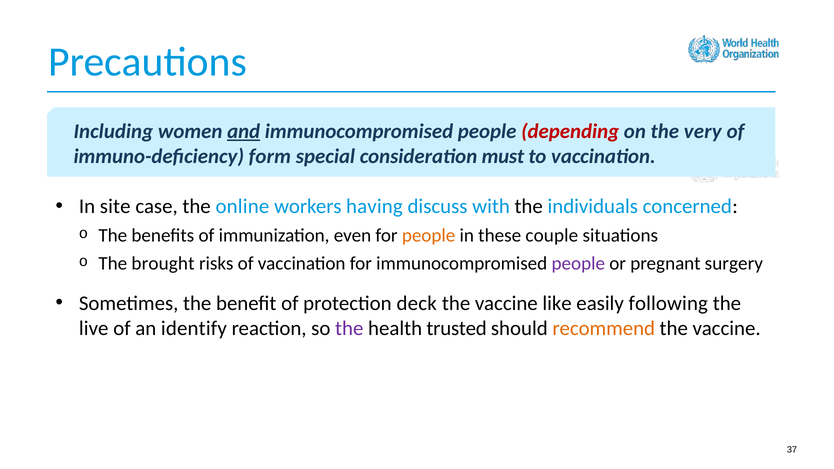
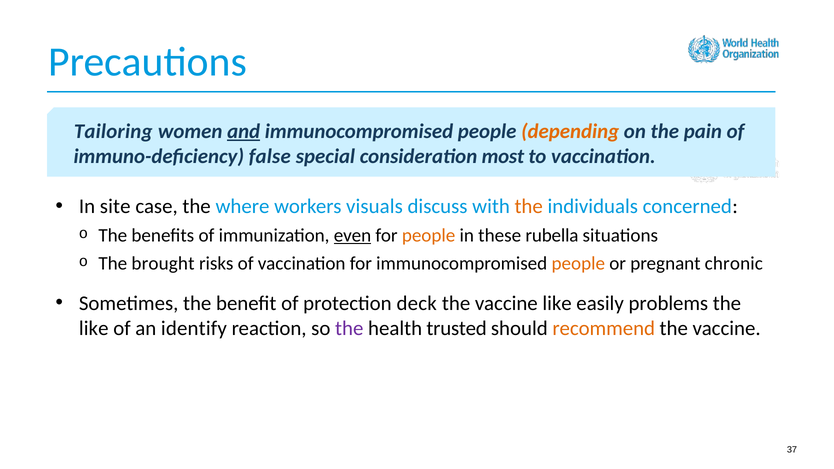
Including: Including -> Tailoring (113, 131)
depending colour: red -> orange (570, 131)
very: very -> pain (703, 131)
form: form -> false (270, 156)
must: must -> most (503, 156)
online: online -> where (243, 206)
having: having -> visuals (374, 206)
the colour: black -> orange (529, 206)
even underline: none -> present (352, 235)
couple: couple -> rubella (552, 235)
people colour: purple -> orange (578, 264)
surgery: surgery -> chronic (734, 264)
following: following -> problems (668, 303)
live: live -> like (94, 328)
